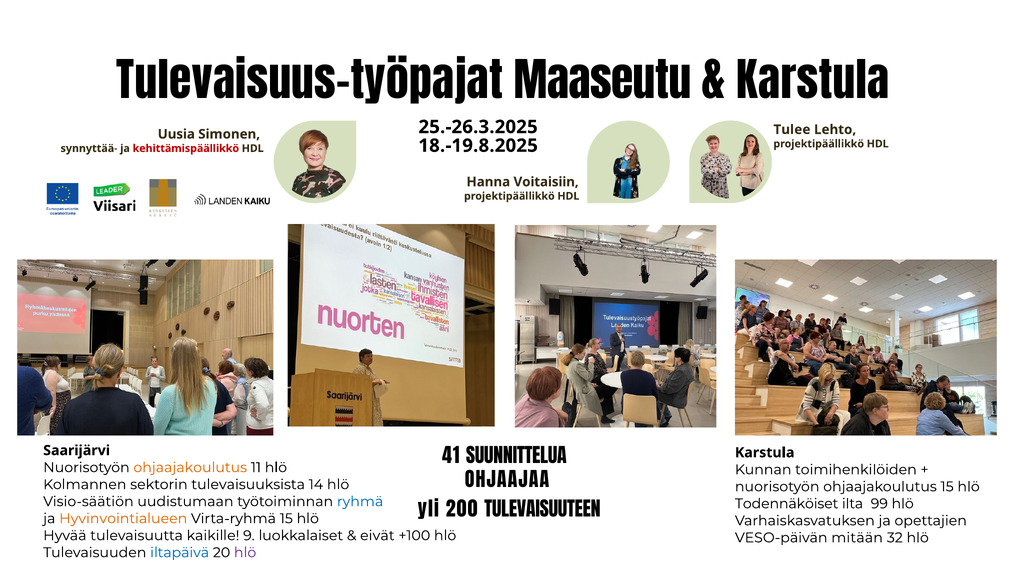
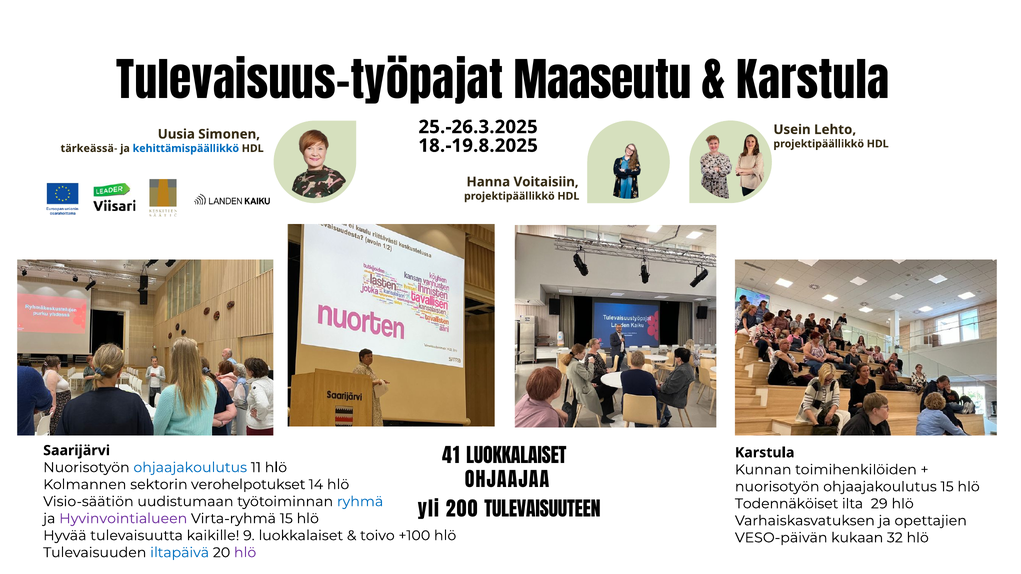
Tulee: Tulee -> Usein (792, 130)
synnyttää-: synnyttää- -> tärkeässä- (89, 148)
kehittämispäällikkö colour: red -> blue (186, 148)
41 SUUNNITTELUA: SUUNNITTELUA -> LUOKKALAISET (516, 457)
ohjaajakoulutus colour: orange -> blue (190, 468)
tulevaisuuksista: tulevaisuuksista -> verohelpotukset (248, 485)
99: 99 -> 29 (879, 504)
Hyvinvointialueen colour: orange -> purple (123, 519)
eivät: eivät -> toivo (377, 536)
mitään: mitään -> kukaan (857, 538)
